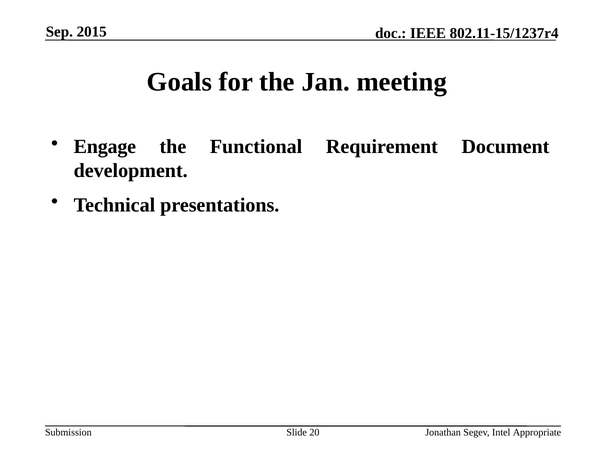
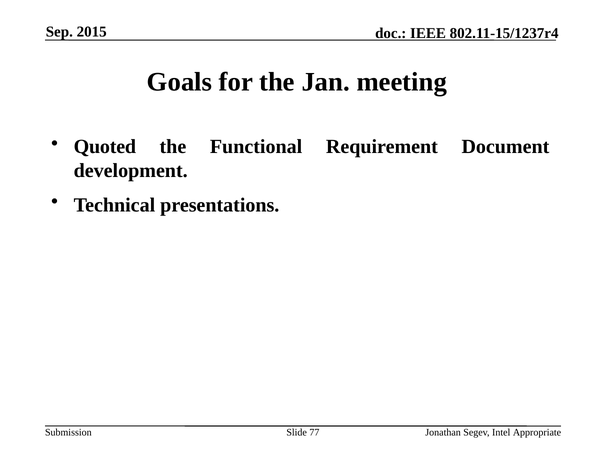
Engage: Engage -> Quoted (105, 147)
20: 20 -> 77 (314, 432)
